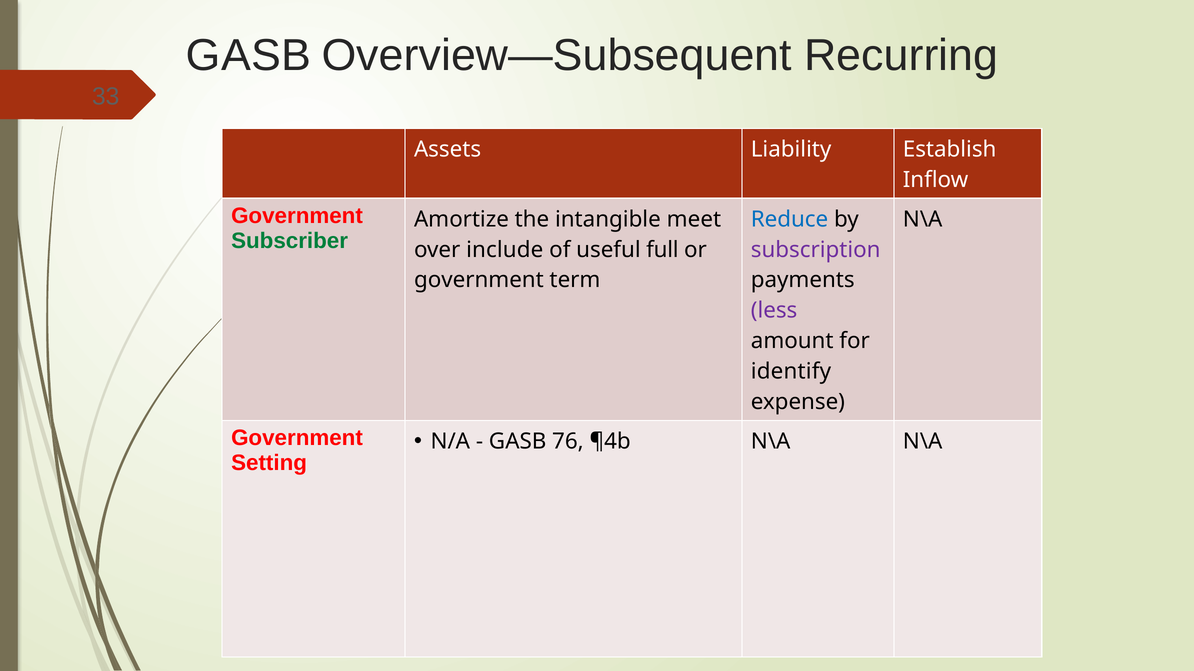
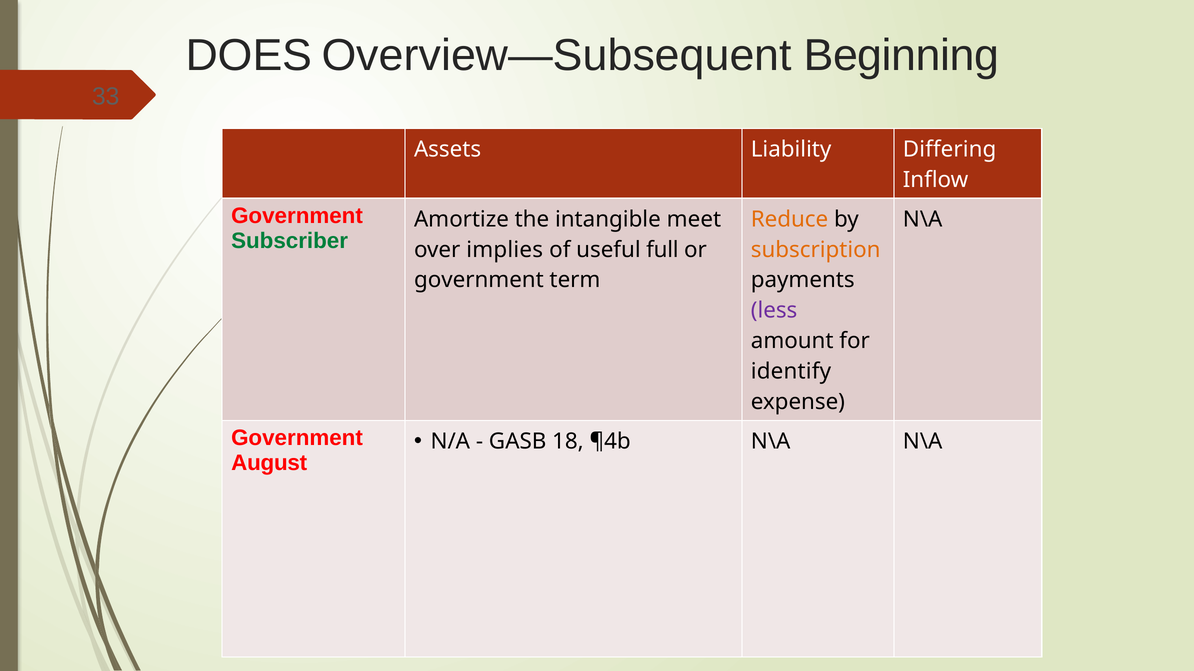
GASB: GASB -> DOES (249, 56)
Recurring: Recurring -> Beginning (901, 56)
Establish: Establish -> Differing (950, 149)
Reduce colour: blue -> orange (790, 219)
include: include -> implies (505, 250)
subscription colour: purple -> orange (816, 250)
76: 76 -> 18 (568, 442)
Setting: Setting -> August (269, 463)
